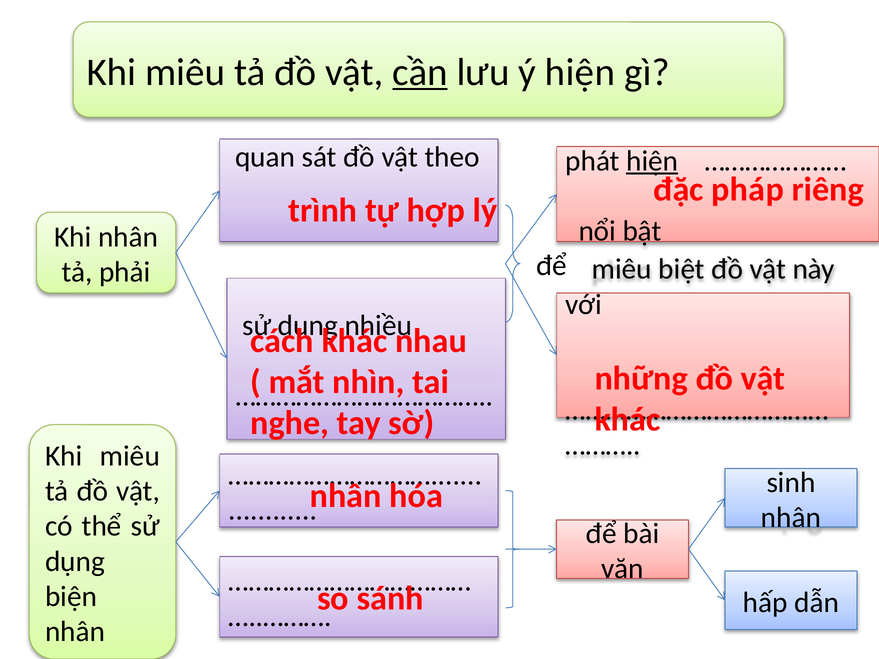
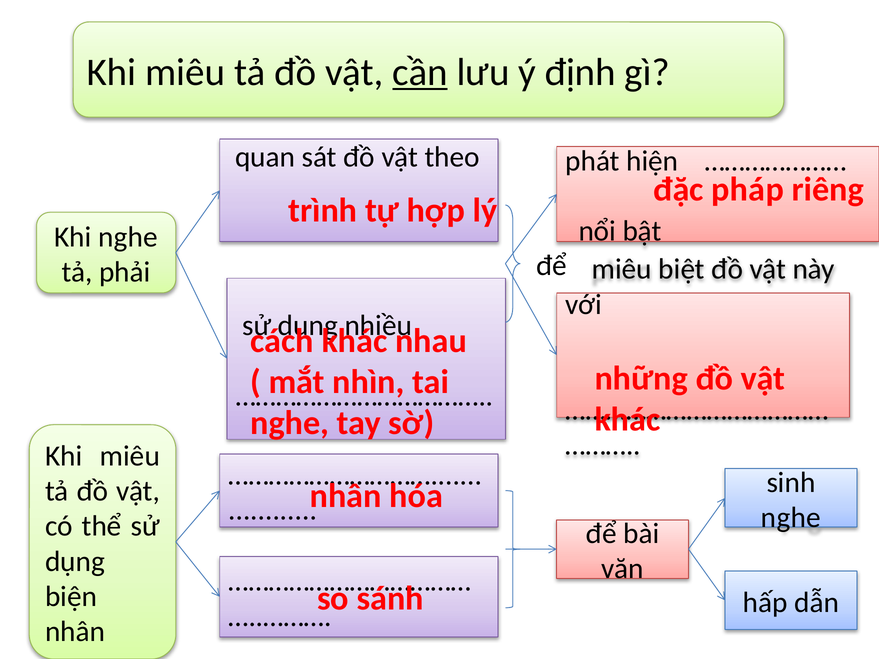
ý hiện: hiện -> định (580, 72)
hiện underline: present -> none (652, 161)
Khi nhân: nhân -> nghe (128, 237)
nhân: nhân -> nghe (791, 518)
